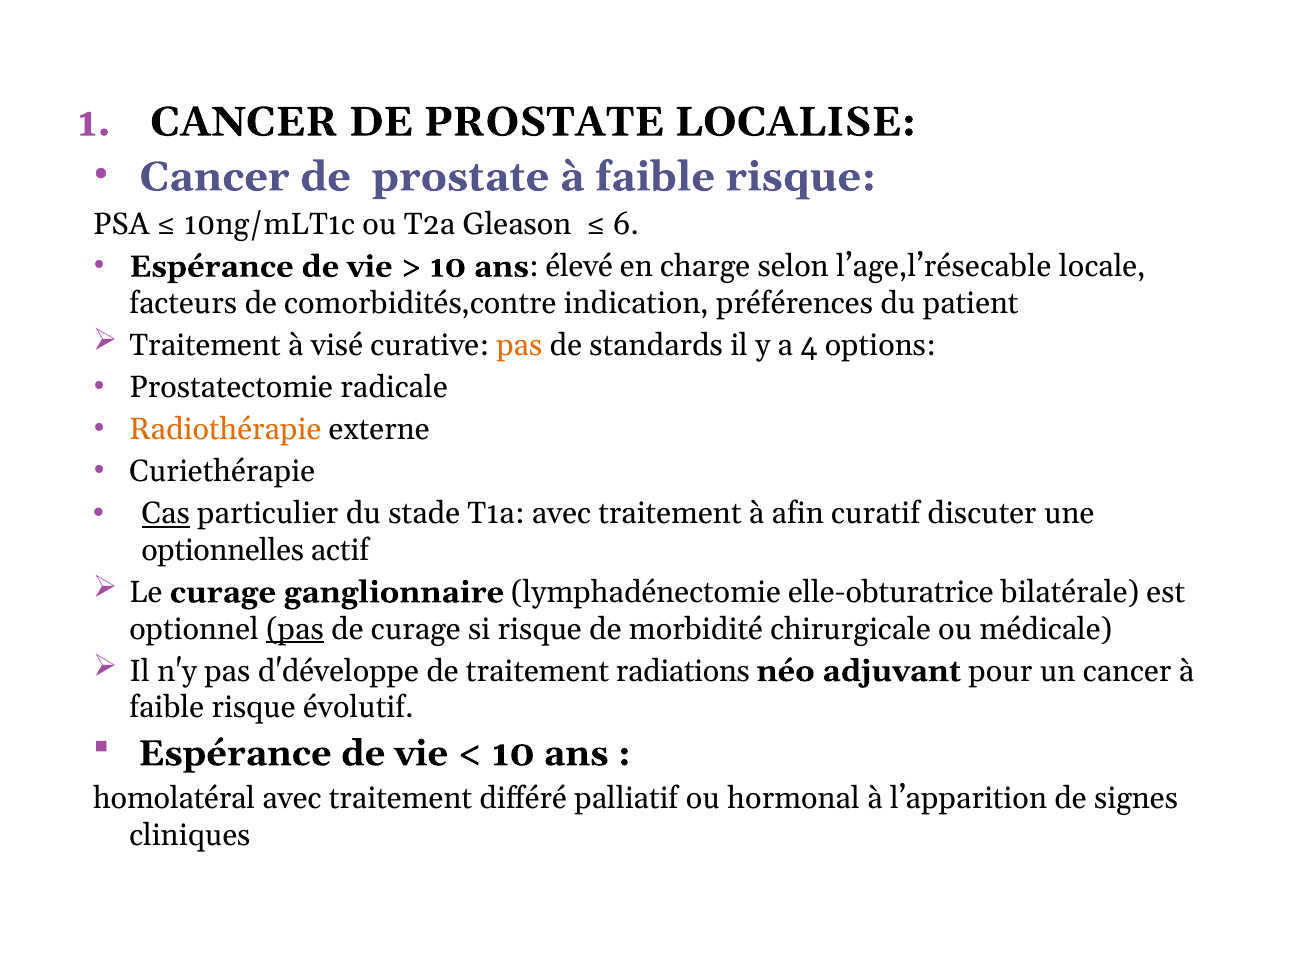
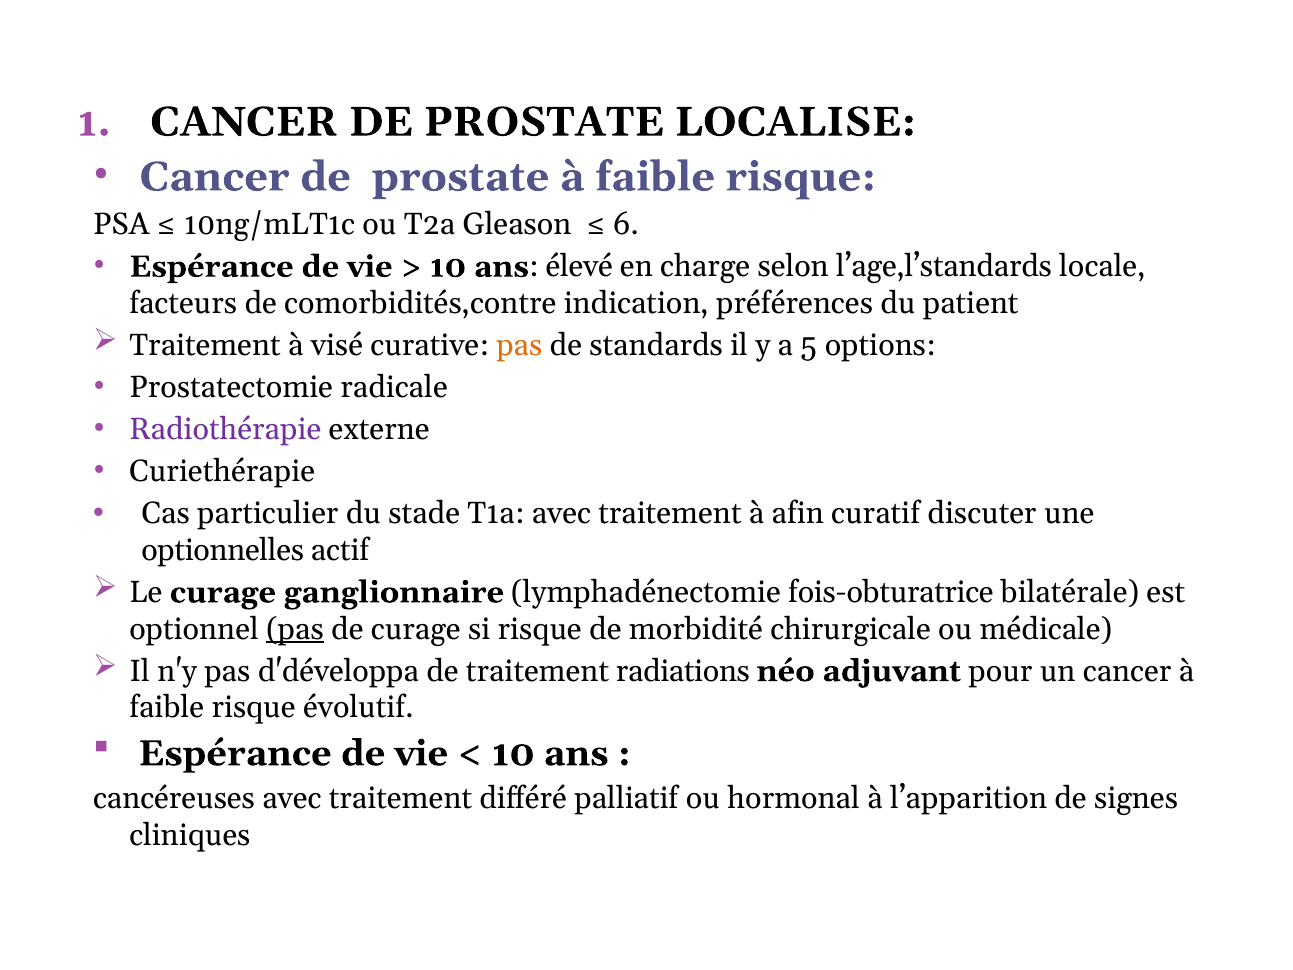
l’age,l’résecable: l’age,l’résecable -> l’age,l’standards (944, 267)
4: 4 -> 5 (809, 345)
Radiothérapie colour: orange -> purple (225, 429)
Cas underline: present -> none (166, 513)
elle-obturatrice: elle-obturatrice -> fois-obturatrice (891, 592)
d'développe: d'développe -> d'développa (338, 671)
homolatéral: homolatéral -> cancéreuses (174, 798)
